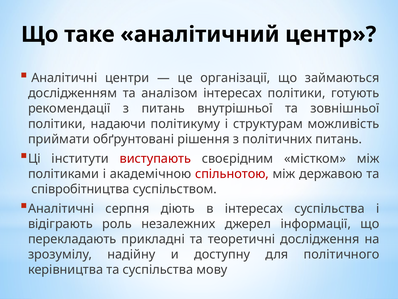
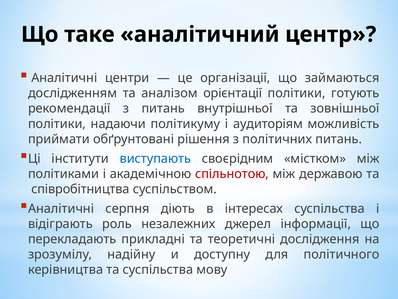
аналізом інтересах: інтересах -> орієнтації (233, 93)
структурам: структурам -> аудиторіям (268, 124)
виступають colour: red -> blue (155, 158)
